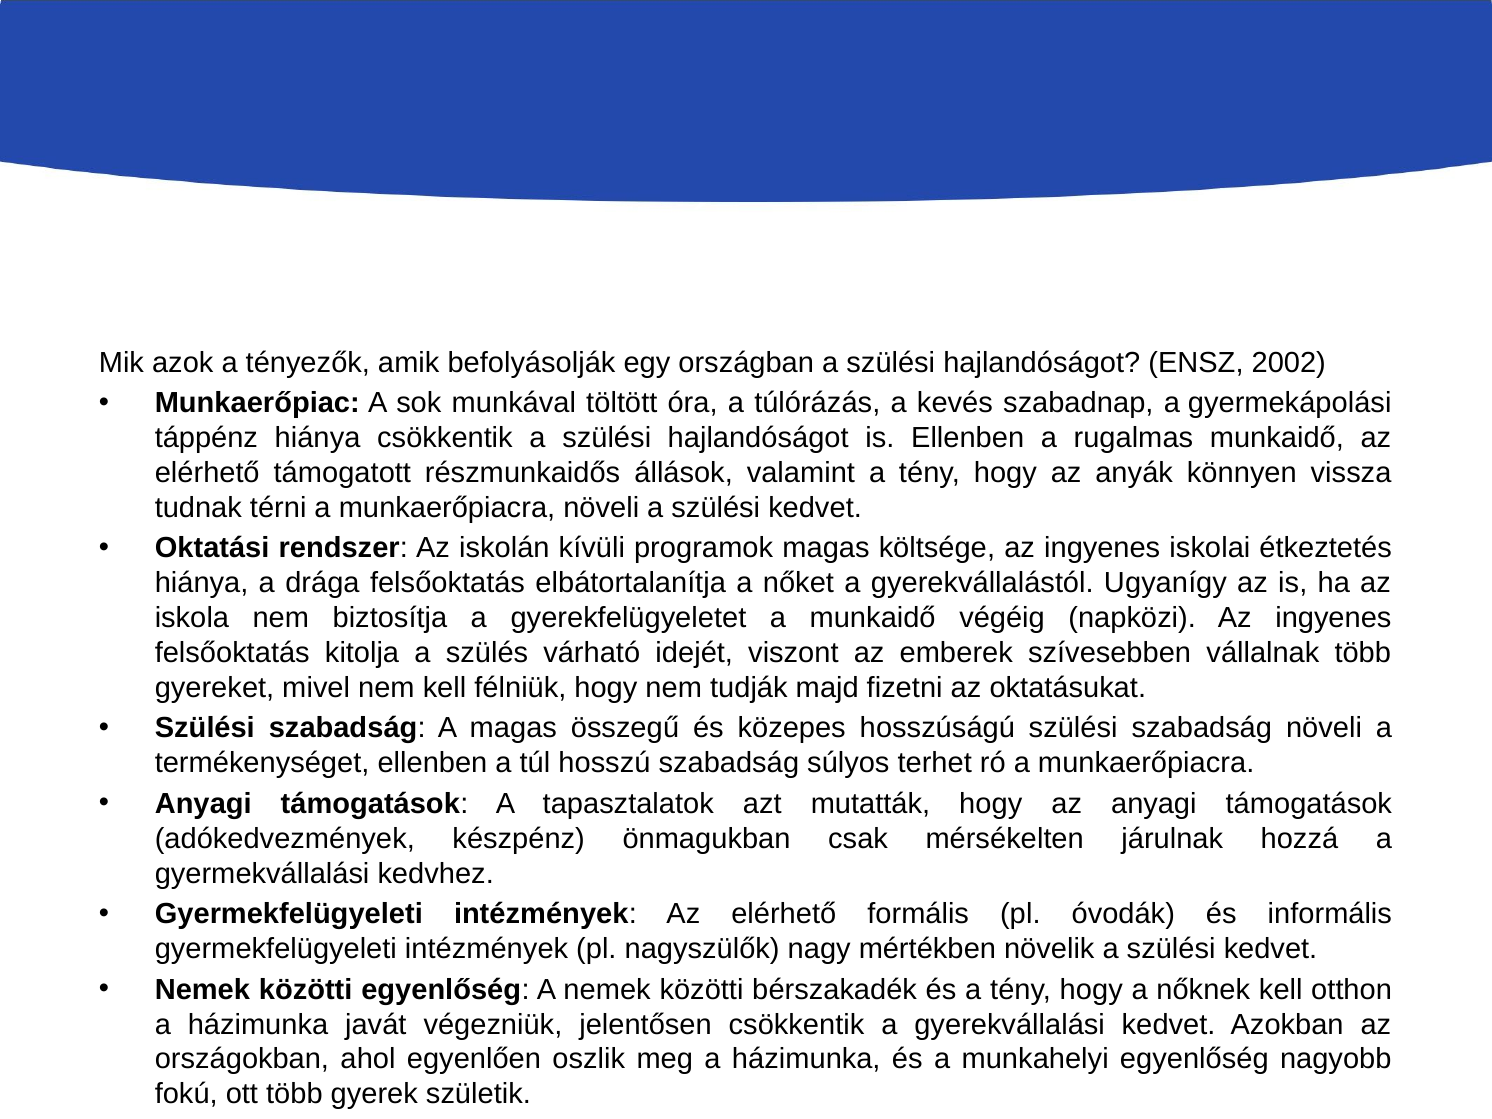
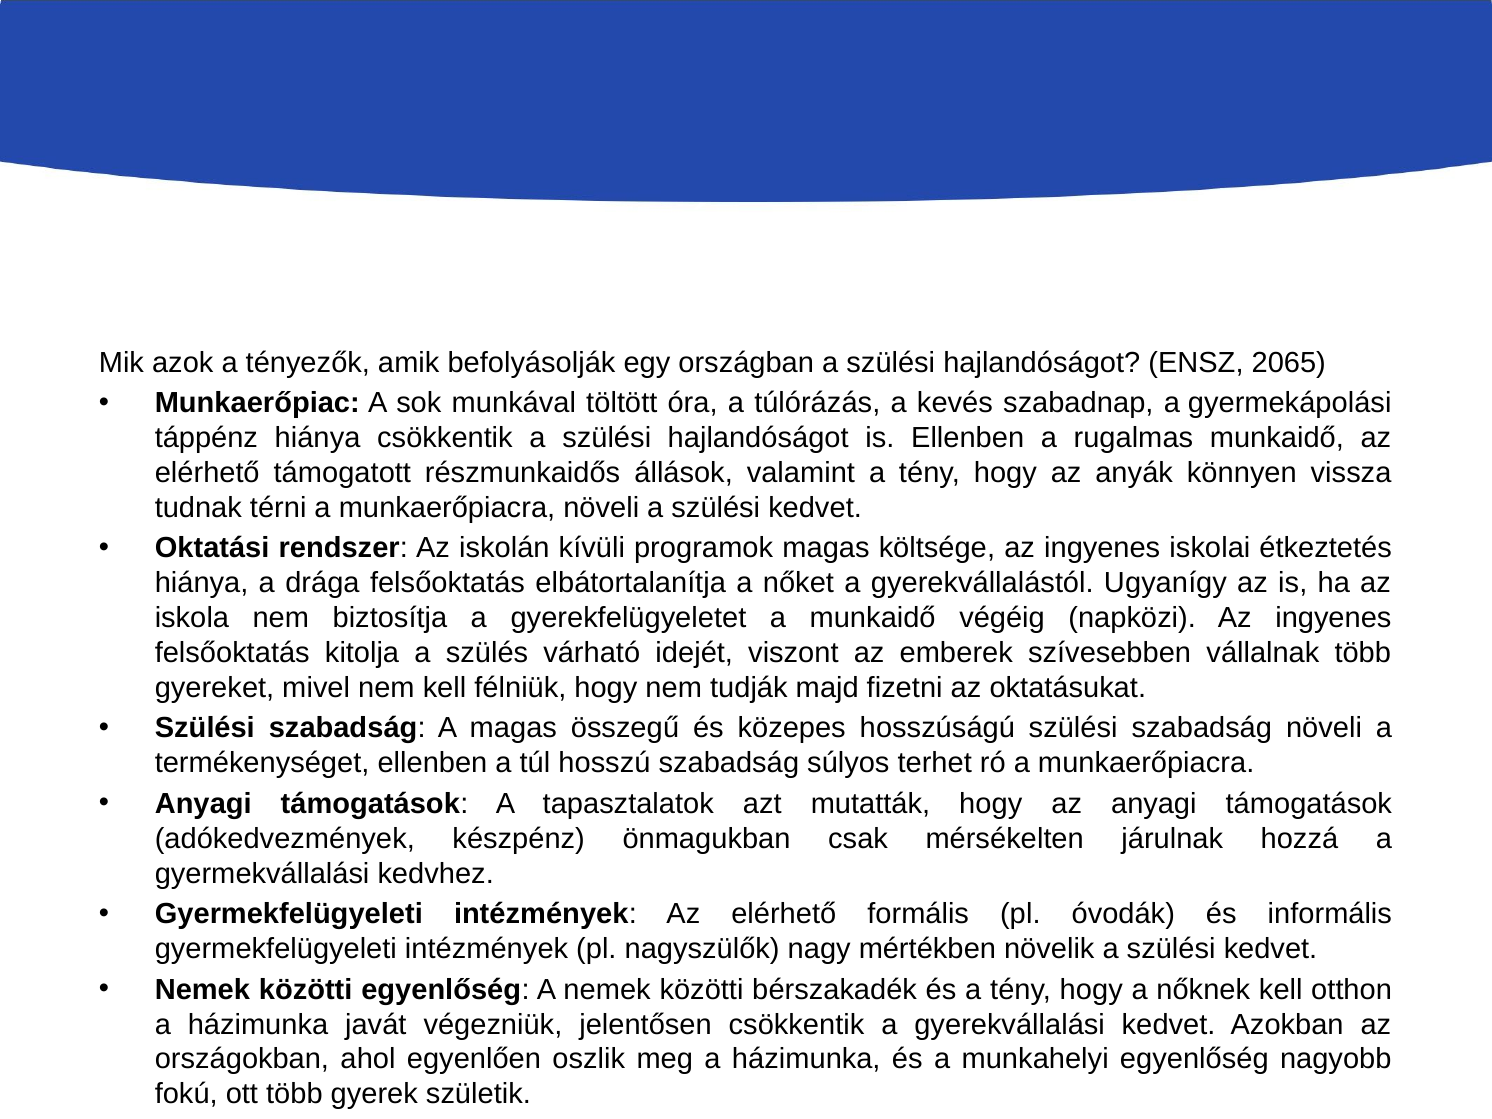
2002: 2002 -> 2065 (1289, 363)
